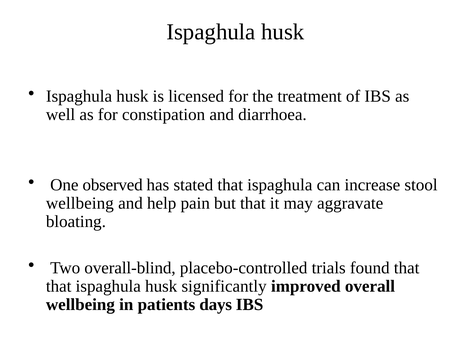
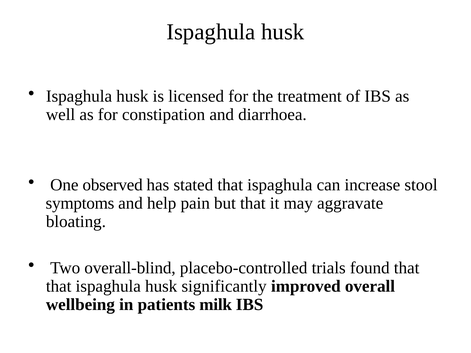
wellbeing: wellbeing -> symptoms (80, 203)
days: days -> milk (216, 305)
